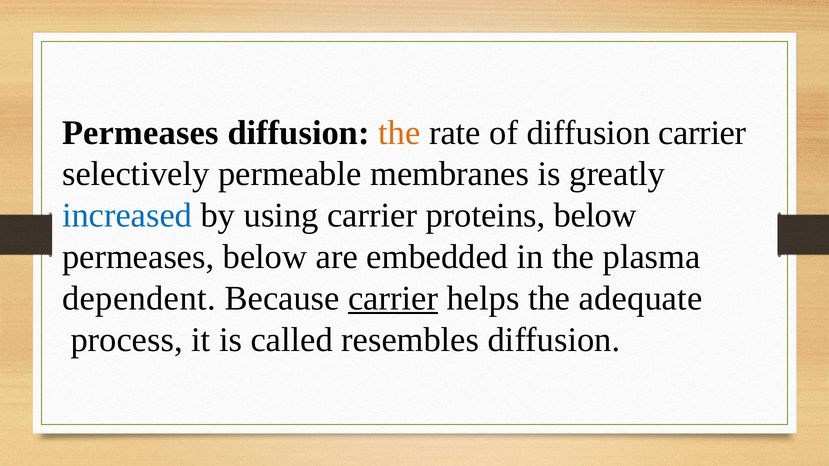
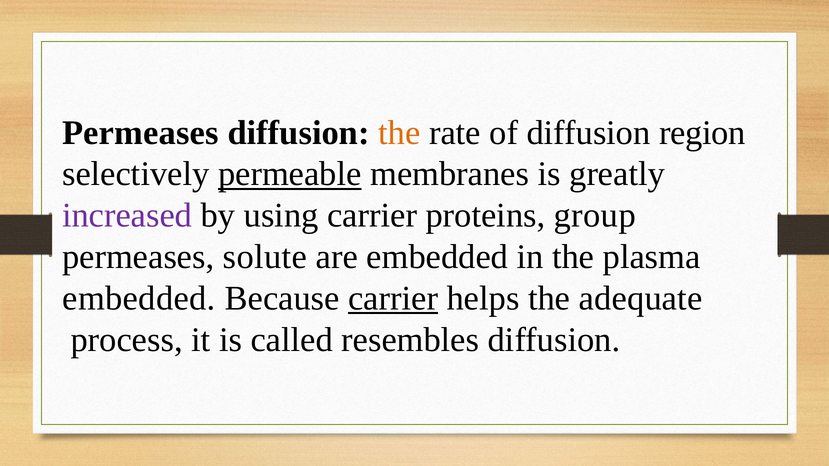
diffusion carrier: carrier -> region (702, 133)
permeable underline: none -> present (290, 174)
increased colour: blue -> purple (127, 216)
proteins below: below -> group (595, 216)
permeases below: below -> solute (265, 257)
dependent: dependent -> embedded (139, 298)
